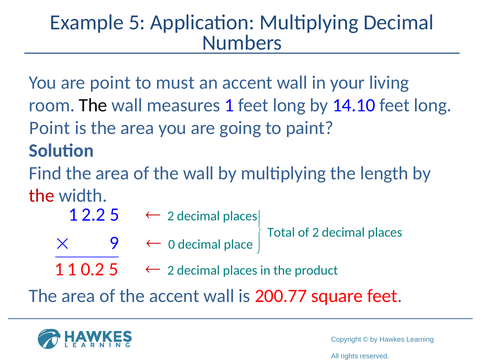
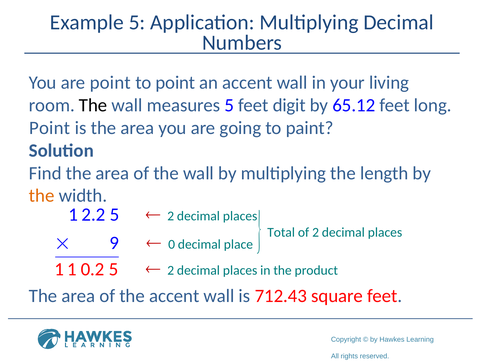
to must: must -> point (175, 83)
measures 1: 1 -> 5 (229, 105)
long: long -> digit (289, 105)
14.10: 14.10 -> 65.12 (354, 105)
the colour: red -> orange (42, 196)
200.77: 200.77 -> 712.43 (281, 296)
